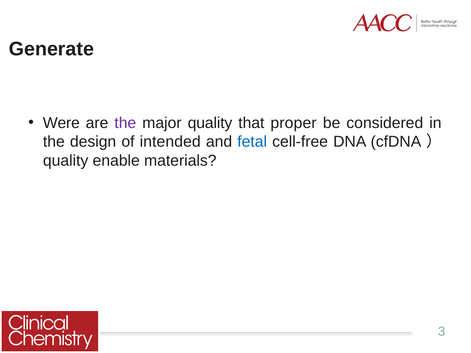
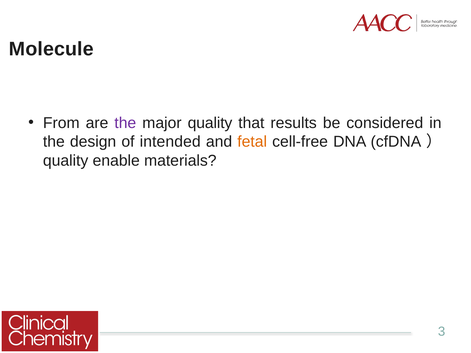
Generate: Generate -> Molecule (51, 49)
Were: Were -> From (61, 123)
proper: proper -> results (294, 123)
fetal colour: blue -> orange (252, 142)
